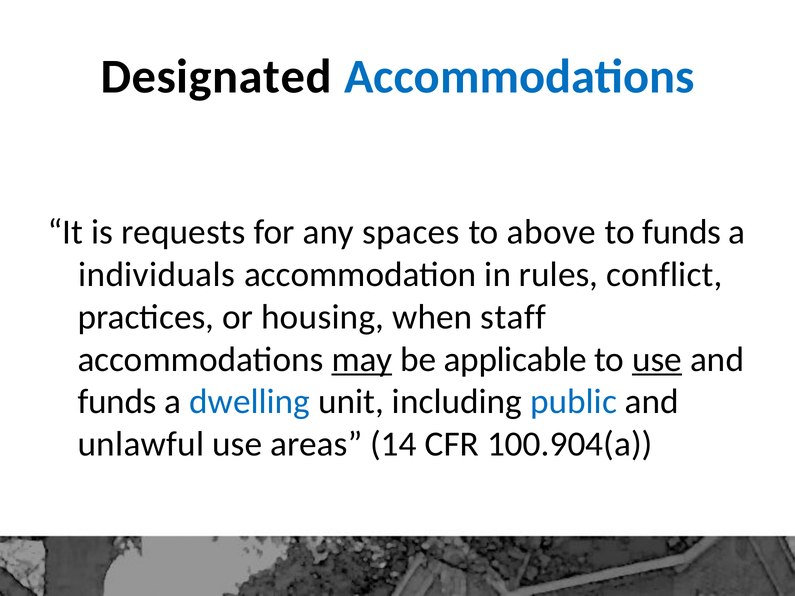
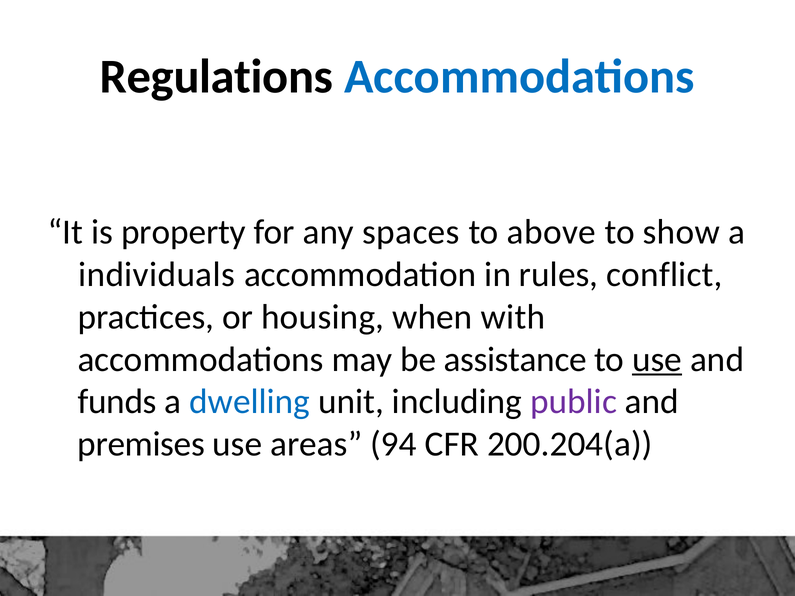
Designated: Designated -> Regulations (217, 77)
requests: requests -> property (183, 232)
to funds: funds -> show (681, 232)
staff: staff -> with (513, 317)
may underline: present -> none (362, 360)
applicable: applicable -> assistance (515, 360)
public colour: blue -> purple (574, 402)
unlawful: unlawful -> premises (141, 444)
14: 14 -> 94 (394, 444)
100.904(a: 100.904(a -> 200.204(a (570, 444)
